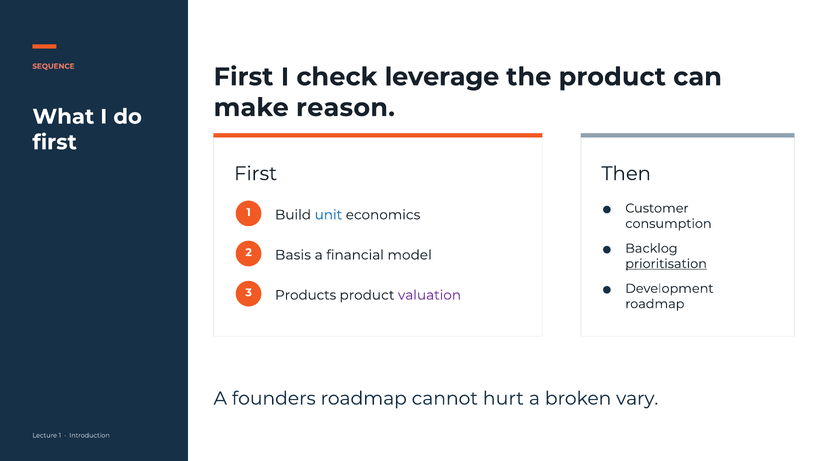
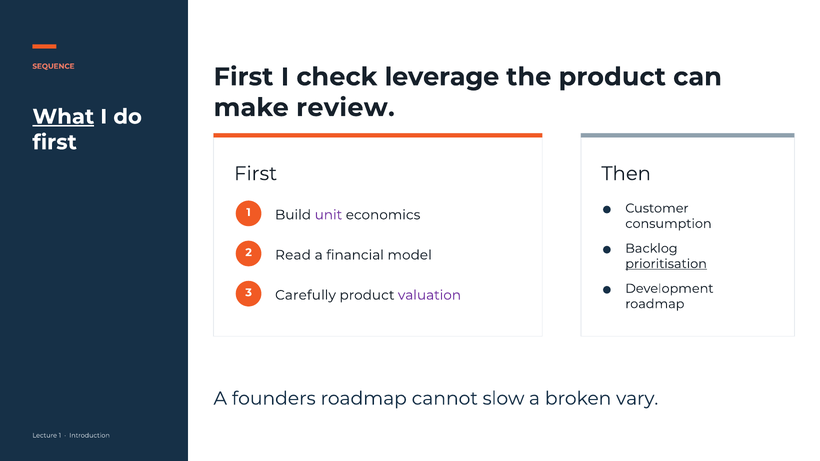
reason: reason -> review (345, 108)
What underline: none -> present (63, 117)
unit colour: blue -> purple (328, 215)
Basis: Basis -> Read (293, 255)
Products: Products -> Carefully (305, 295)
hurt: hurt -> slow (504, 399)
